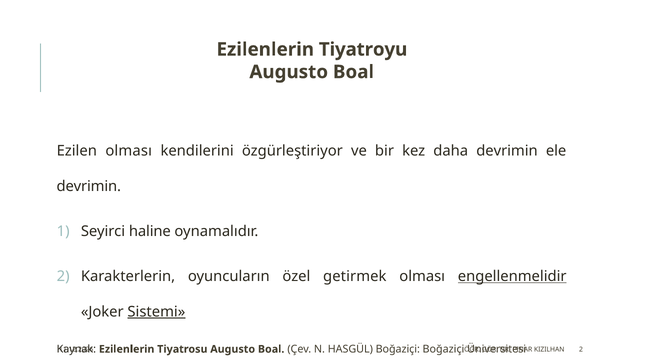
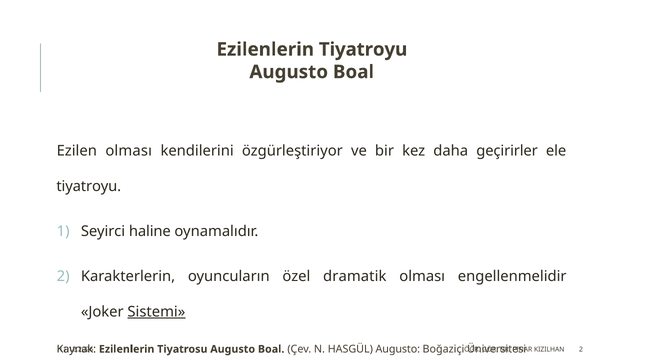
daha devrimin: devrimin -> geçirirler (507, 151)
devrimin: devrimin -> tiyatroyu (89, 187)
getirmek: getirmek -> dramatik (355, 277)
engellenmelidir underline: present -> none (512, 277)
HASGÜL Boğaziçi: Boğaziçi -> Augusto (398, 350)
